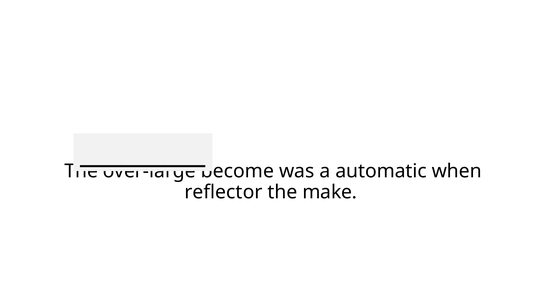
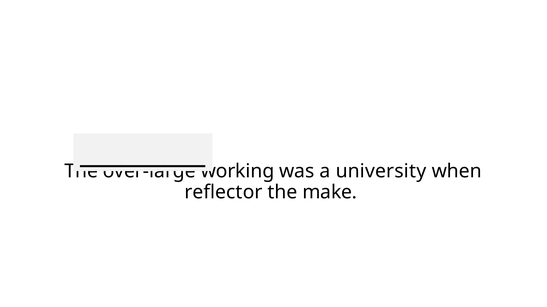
become: become -> working (237, 172)
automatic: automatic -> university (381, 172)
